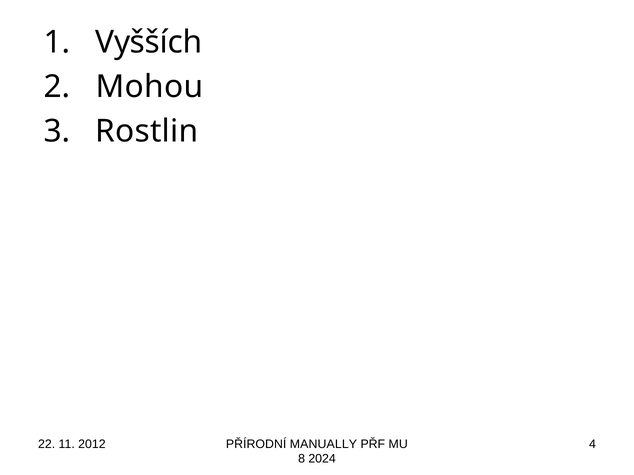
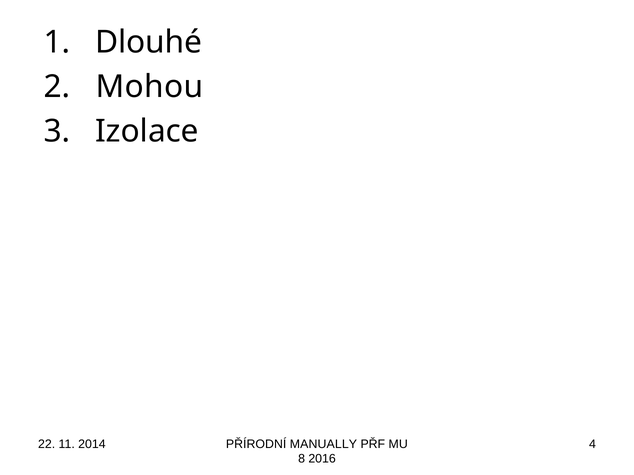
Vyšších: Vyšších -> Dlouhé (149, 42)
Rostlin: Rostlin -> Izolace (147, 131)
2012: 2012 -> 2014 (92, 444)
2024: 2024 -> 2016 (322, 459)
